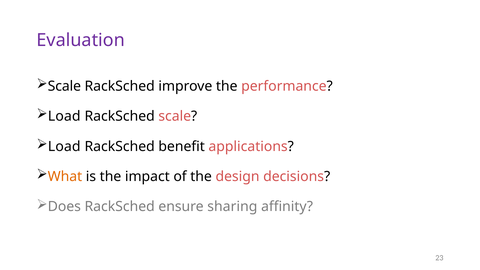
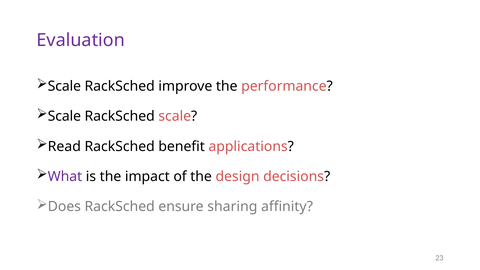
Load: Load -> Scale (64, 116)
Load: Load -> Read (64, 146)
What colour: orange -> purple (65, 177)
